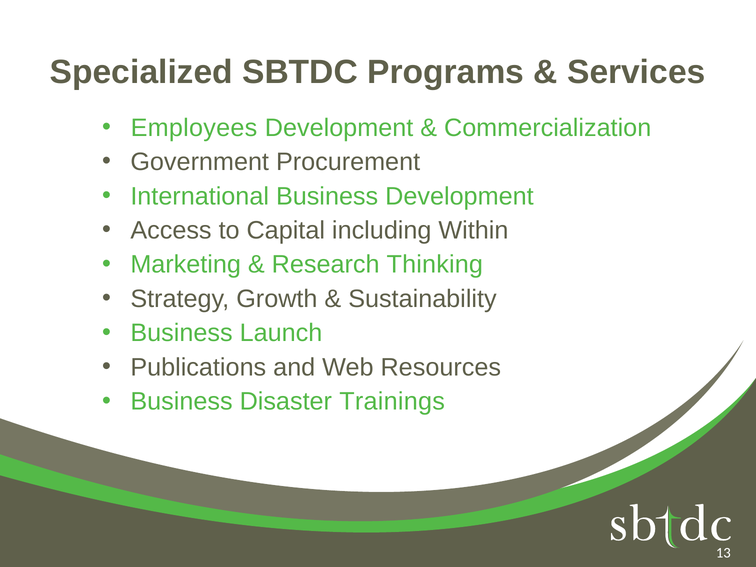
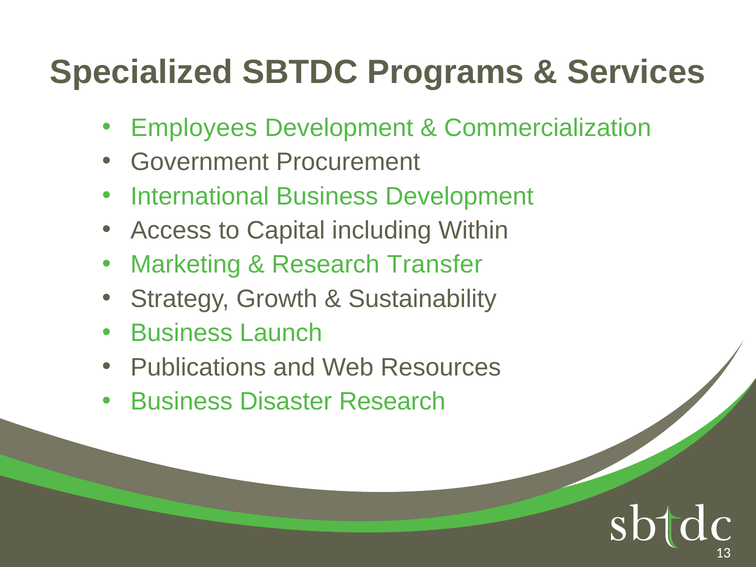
Thinking: Thinking -> Transfer (435, 265)
Disaster Trainings: Trainings -> Research (392, 402)
